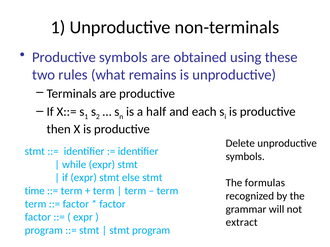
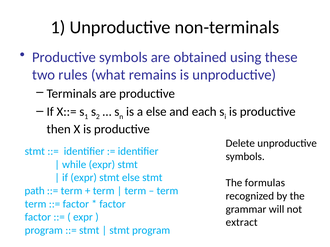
a half: half -> else (156, 112)
time: time -> path (35, 191)
